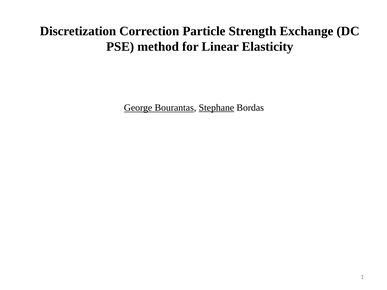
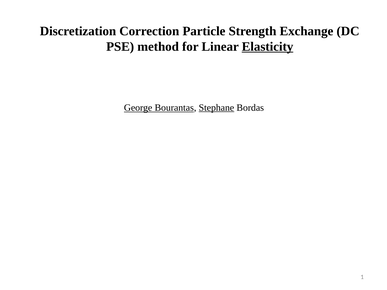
Elasticity underline: none -> present (268, 47)
